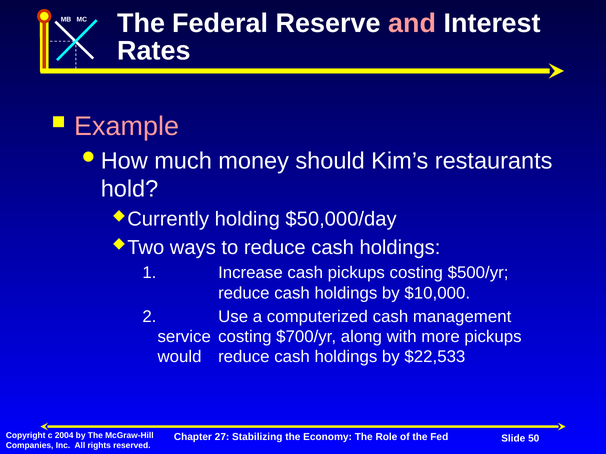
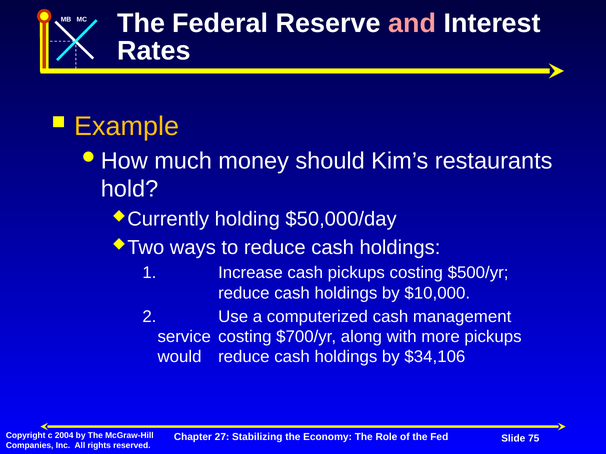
Example colour: pink -> yellow (127, 126)
$22,533: $22,533 -> $34,106 (435, 357)
50: 50 -> 75 (534, 439)
